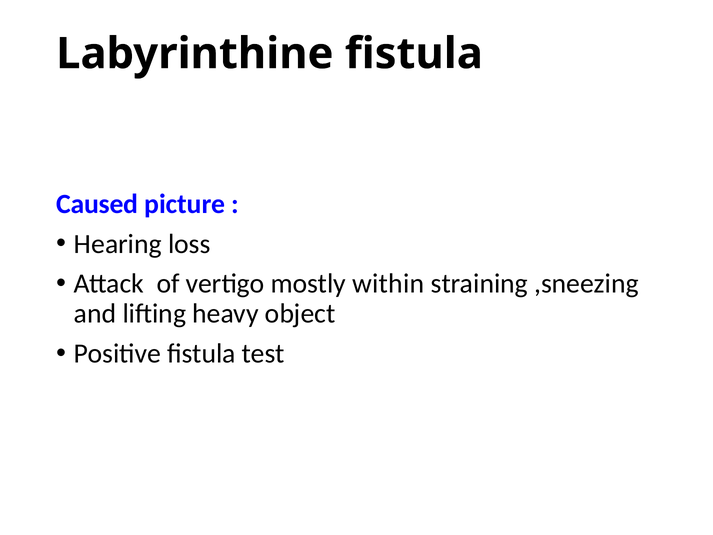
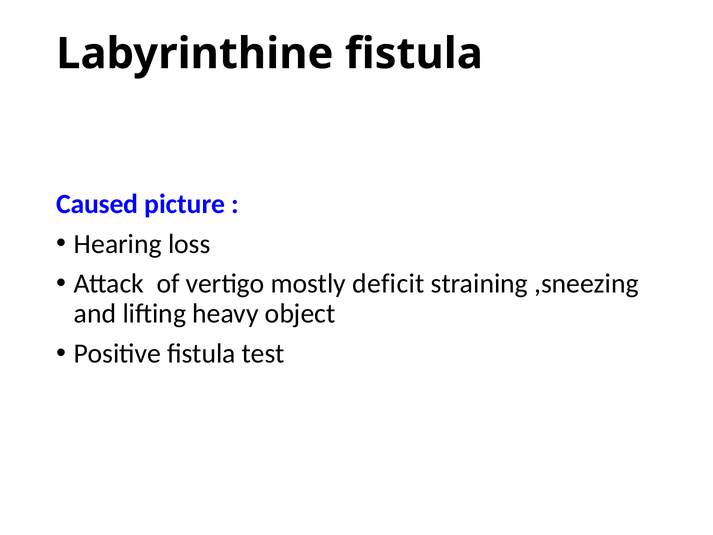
within: within -> deficit (388, 284)
